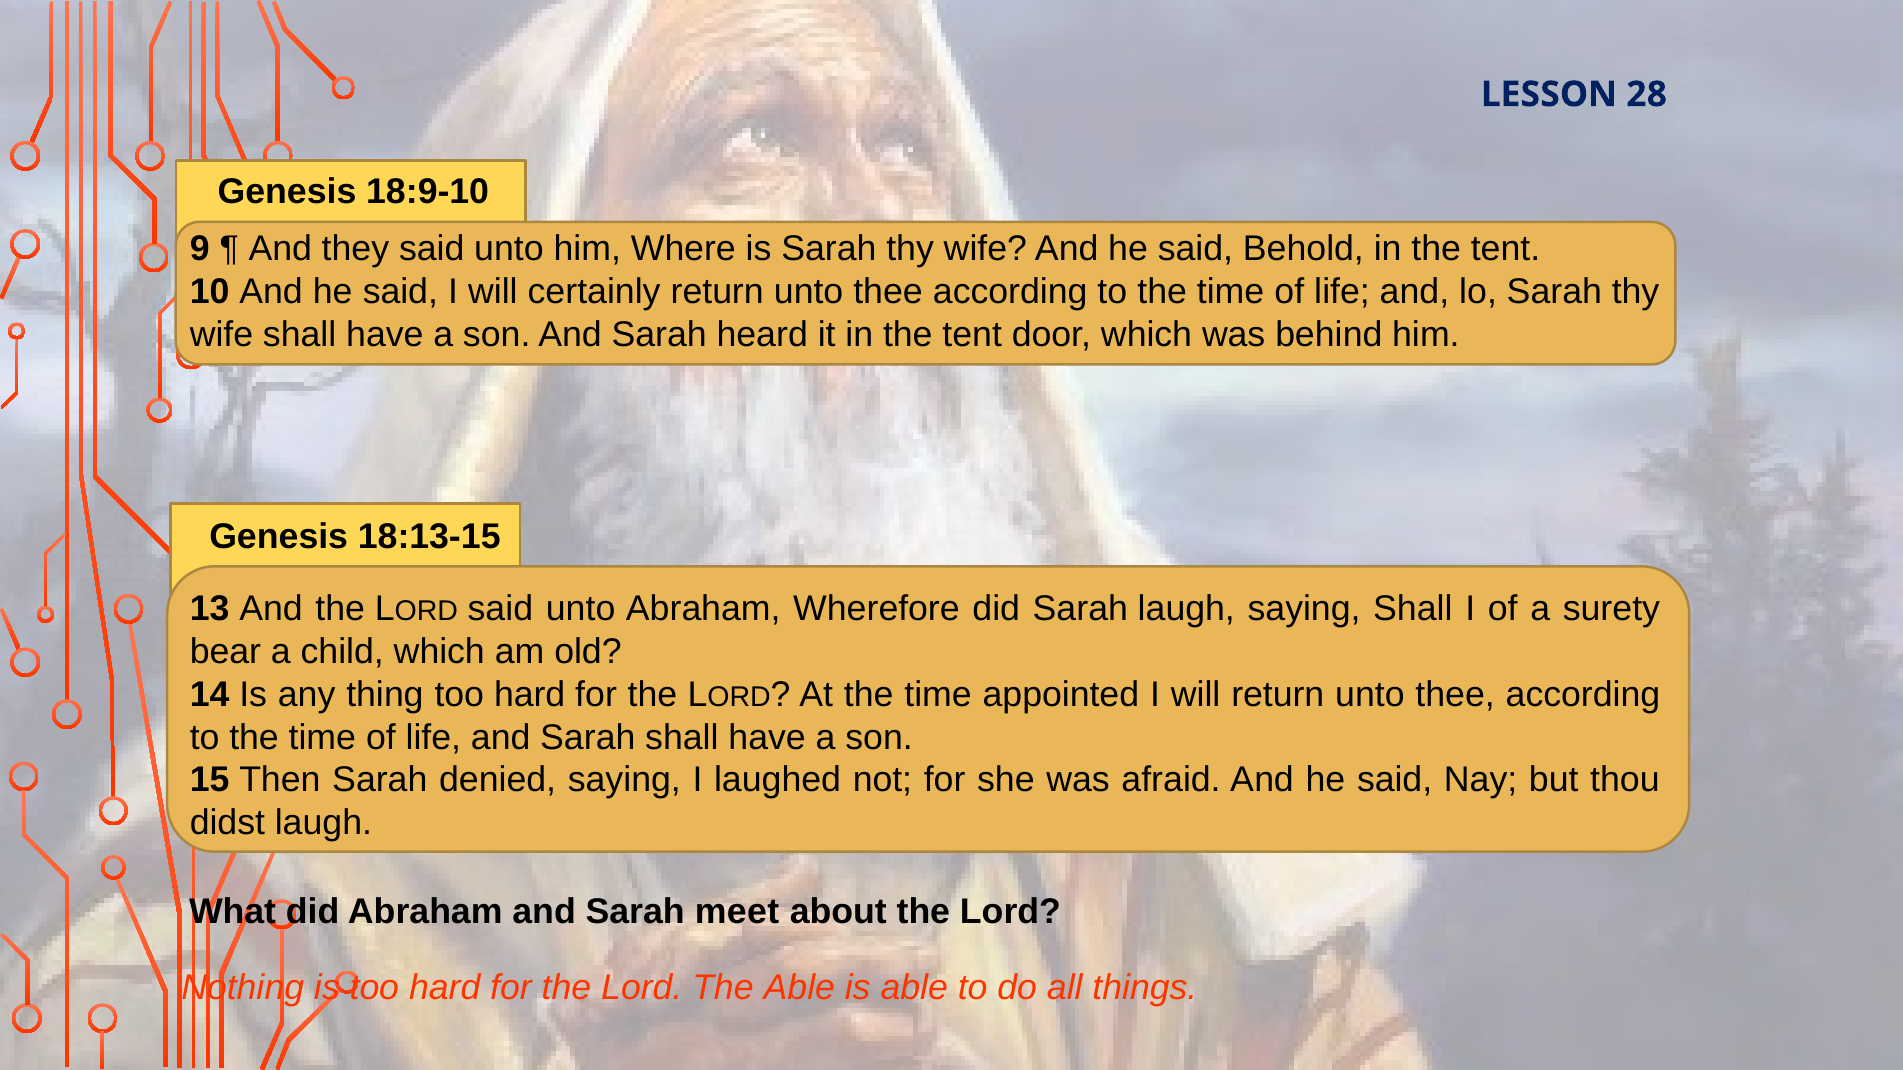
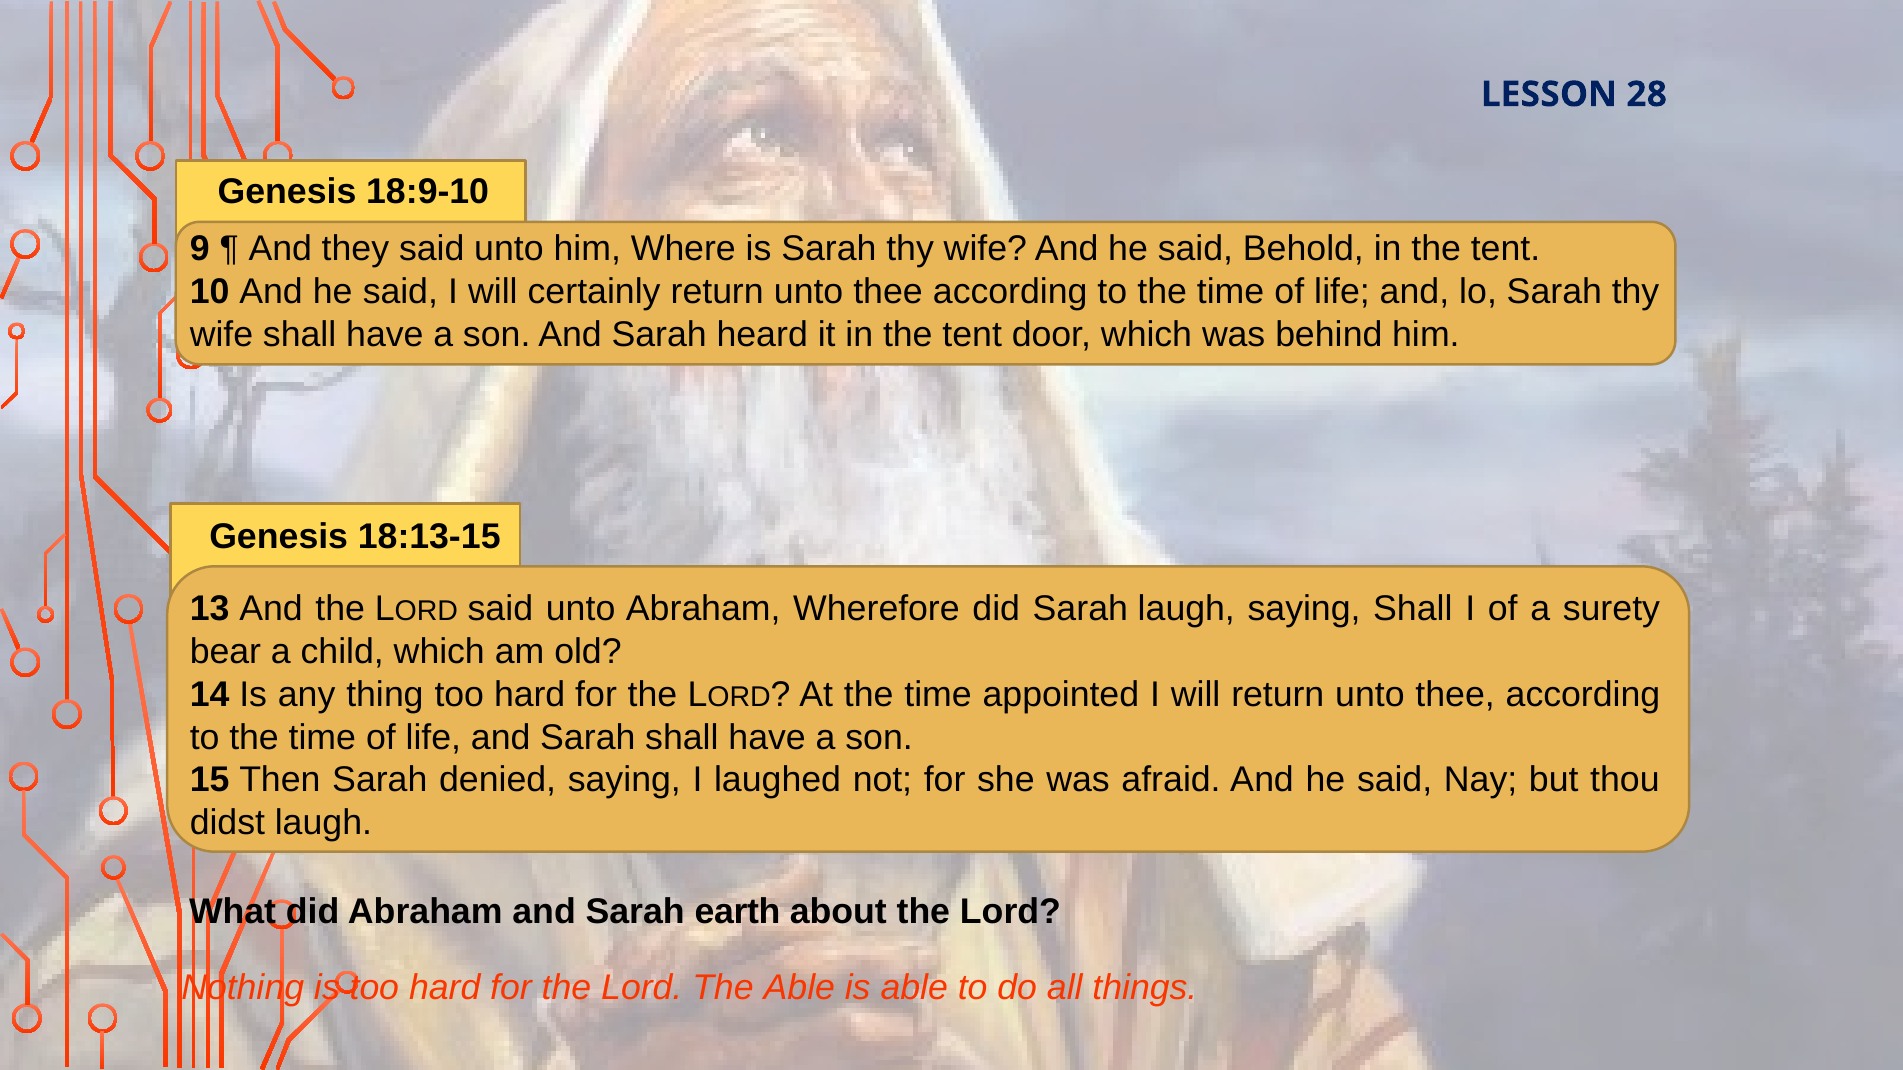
meet: meet -> earth (737, 912)
